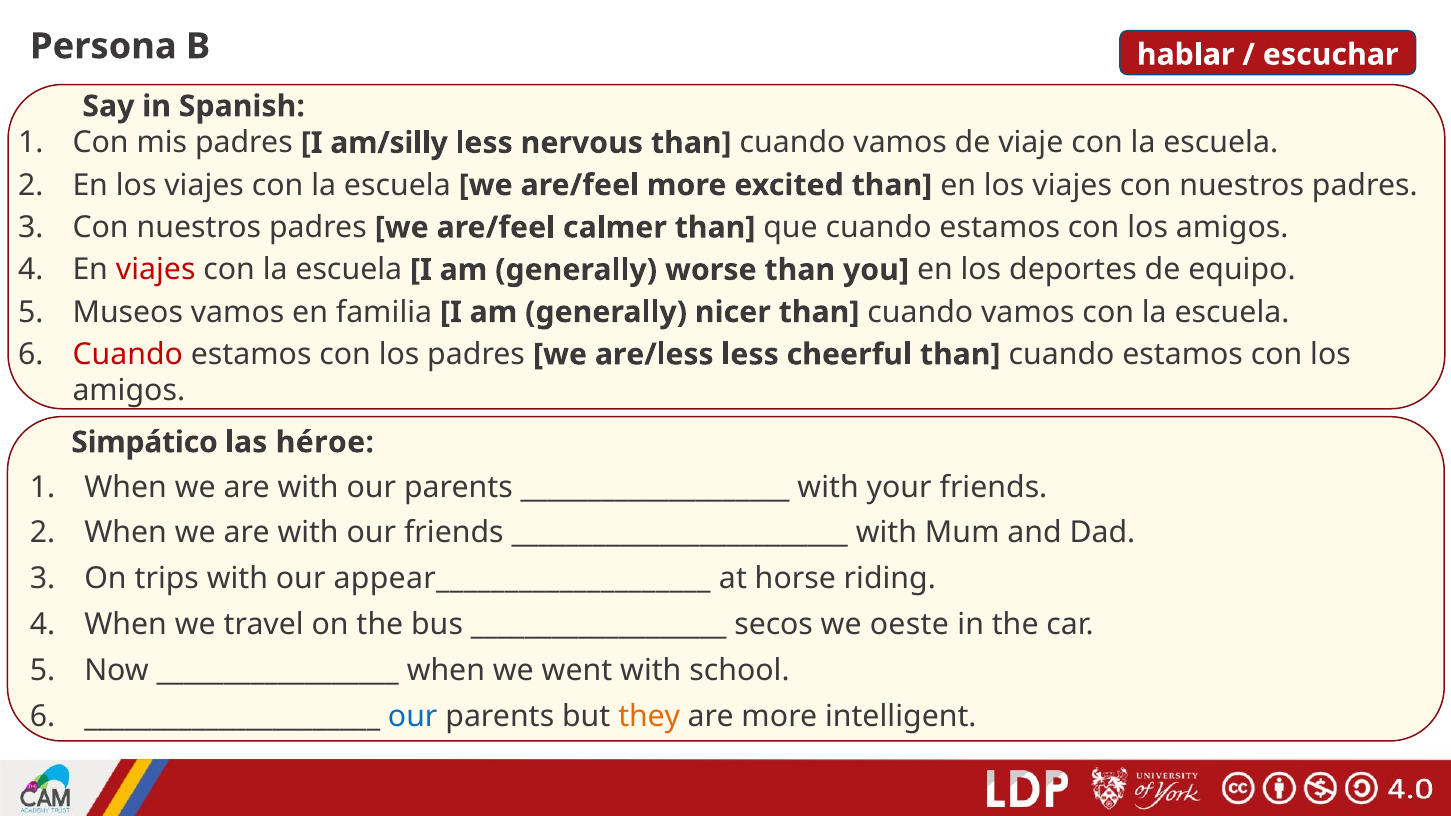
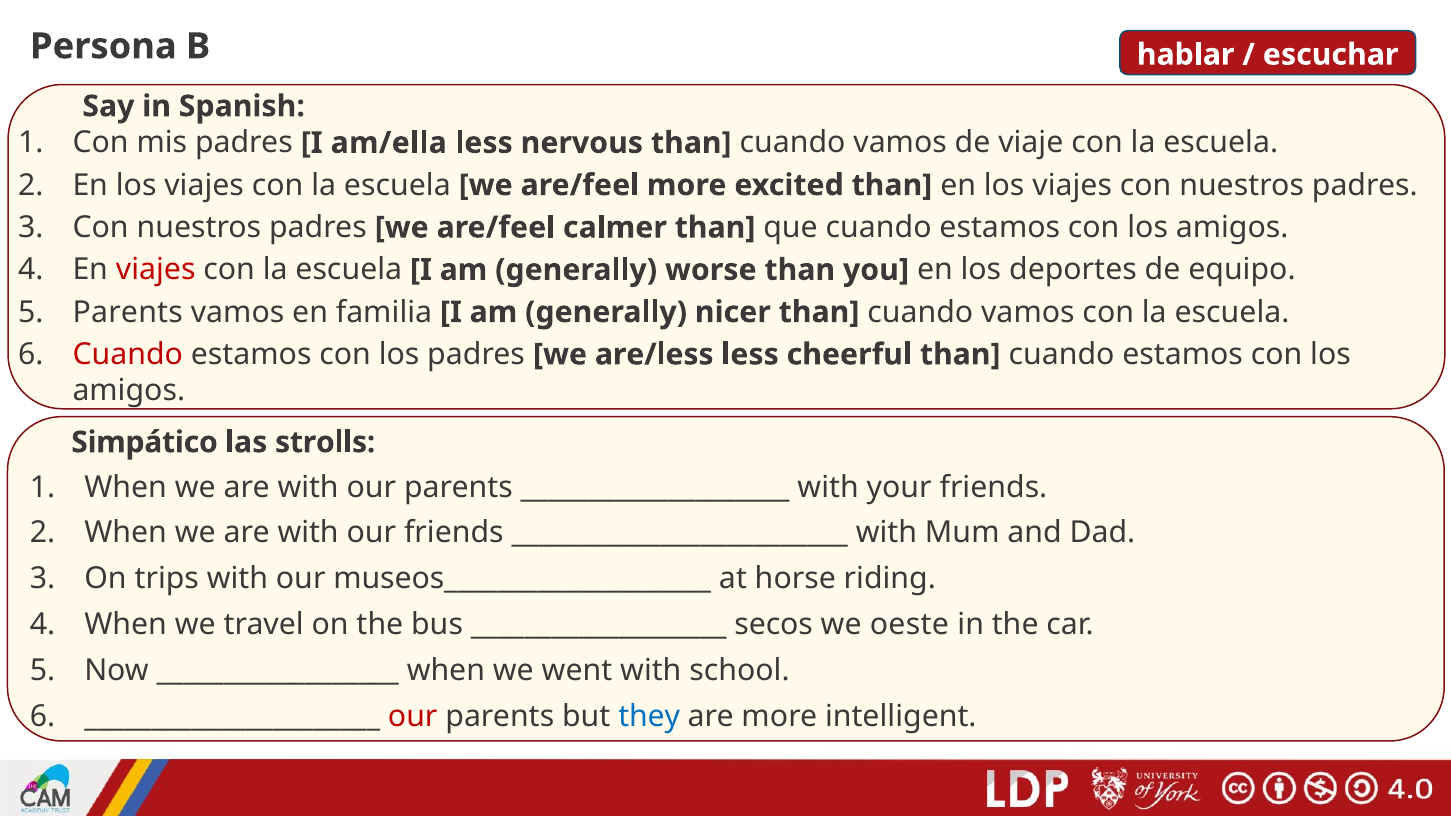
am/silly: am/silly -> am/ella (389, 143)
Museos: Museos -> Parents (128, 312)
héroe: héroe -> strolls (325, 442)
appear____________________: appear____________________ -> museos____________________ (522, 579)
our colour: blue -> red (413, 717)
they colour: orange -> blue (649, 717)
